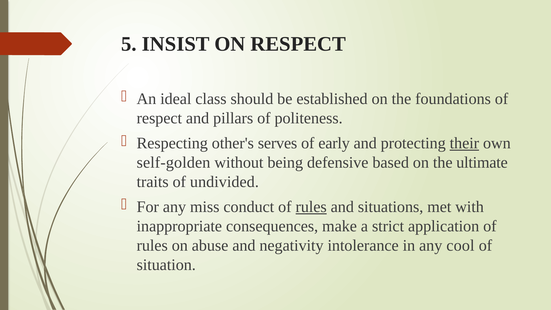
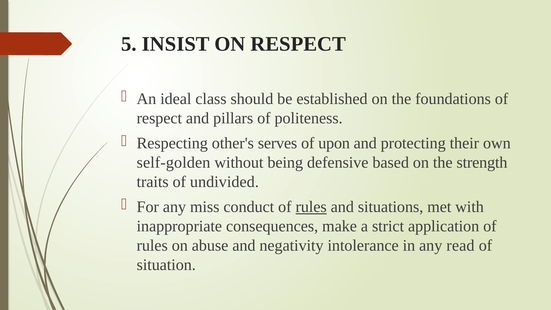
early: early -> upon (334, 143)
their underline: present -> none (464, 143)
ultimate: ultimate -> strength (482, 163)
cool: cool -> read (460, 245)
